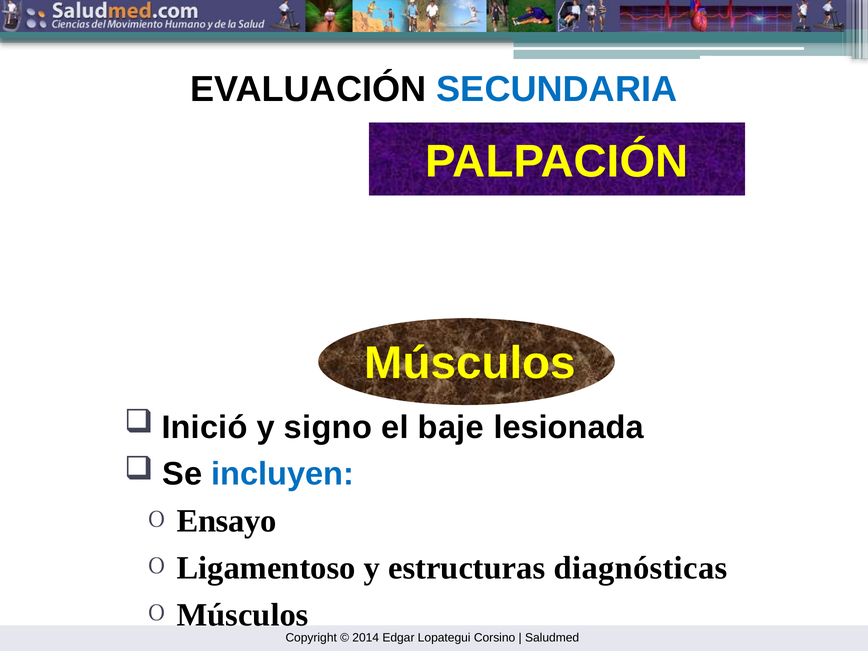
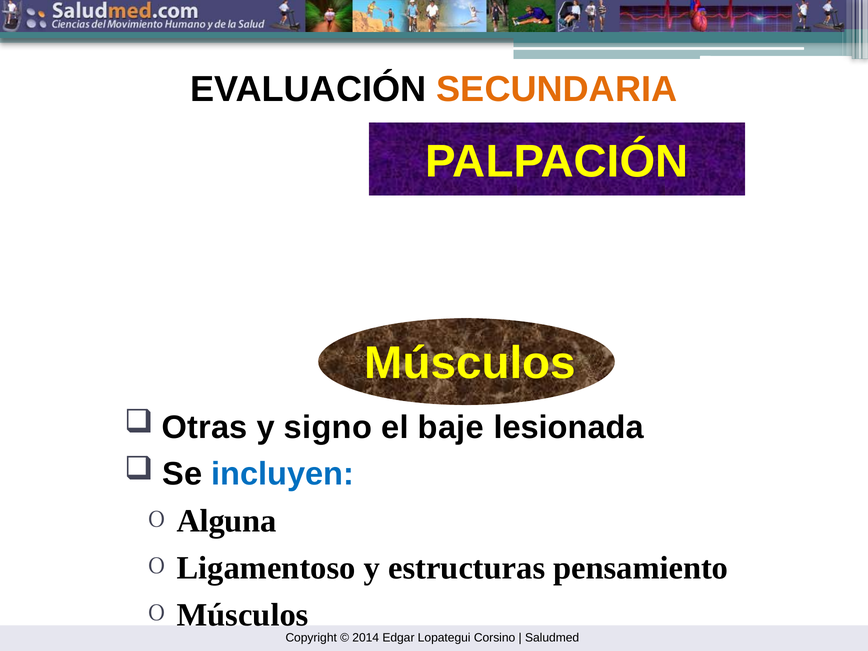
SECUNDARIA colour: blue -> orange (557, 89)
Inició: Inició -> Otras (205, 427)
Ensayo: Ensayo -> Alguna (226, 521)
diagnósticas: diagnósticas -> pensamiento (641, 568)
